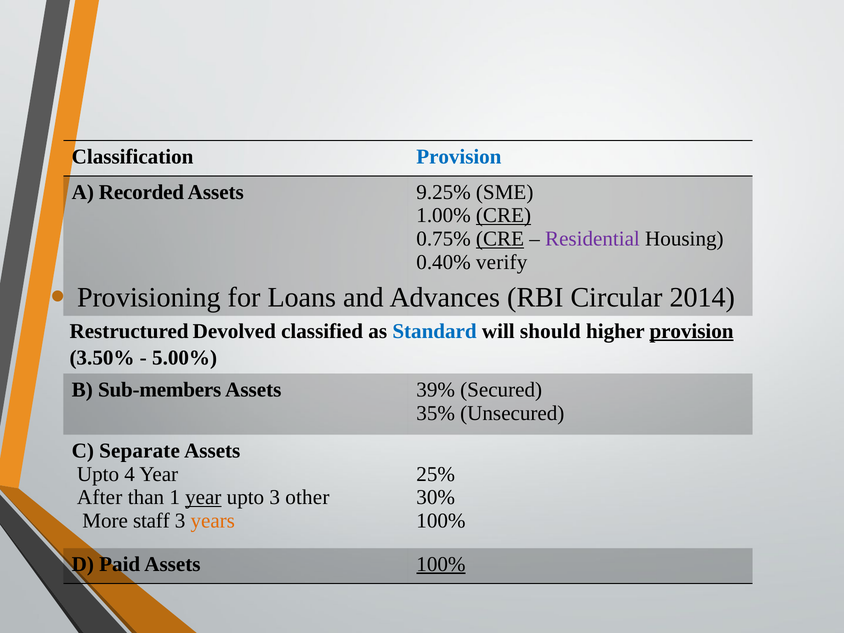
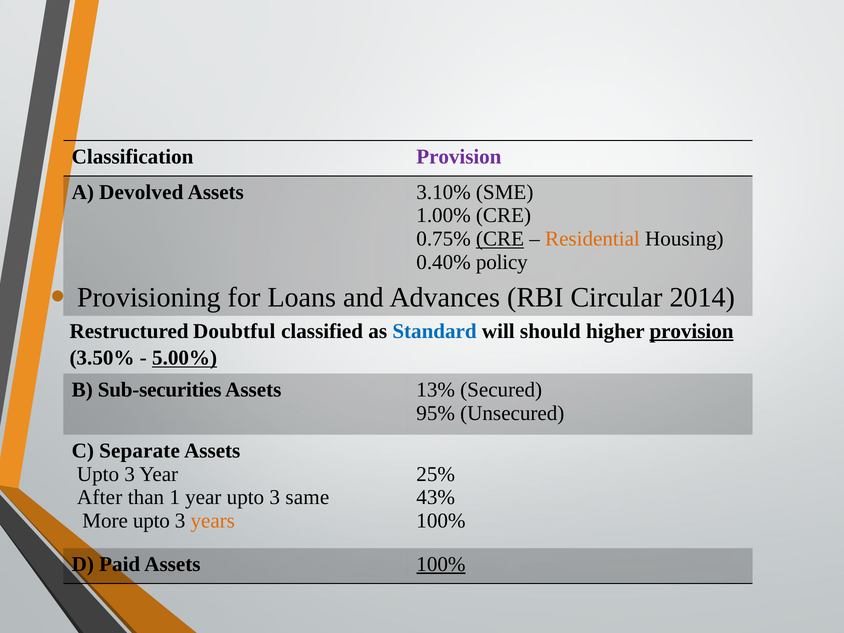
Provision colour: blue -> purple (459, 157)
Recorded: Recorded -> Devolved (141, 192)
9.25%: 9.25% -> 3.10% (444, 192)
CRE underline: present -> none (503, 216)
Residential colour: purple -> orange (592, 239)
verify: verify -> policy (502, 262)
Devolved: Devolved -> Doubtful (234, 331)
5.00% underline: none -> present (185, 358)
Sub-members: Sub-members -> Sub-securities (160, 390)
39%: 39% -> 13% (436, 390)
35%: 35% -> 95% (436, 413)
4: 4 -> 3 (130, 474)
year underline: present -> none (203, 498)
other: other -> same (307, 498)
30%: 30% -> 43% (436, 498)
More staff: staff -> upto (151, 521)
